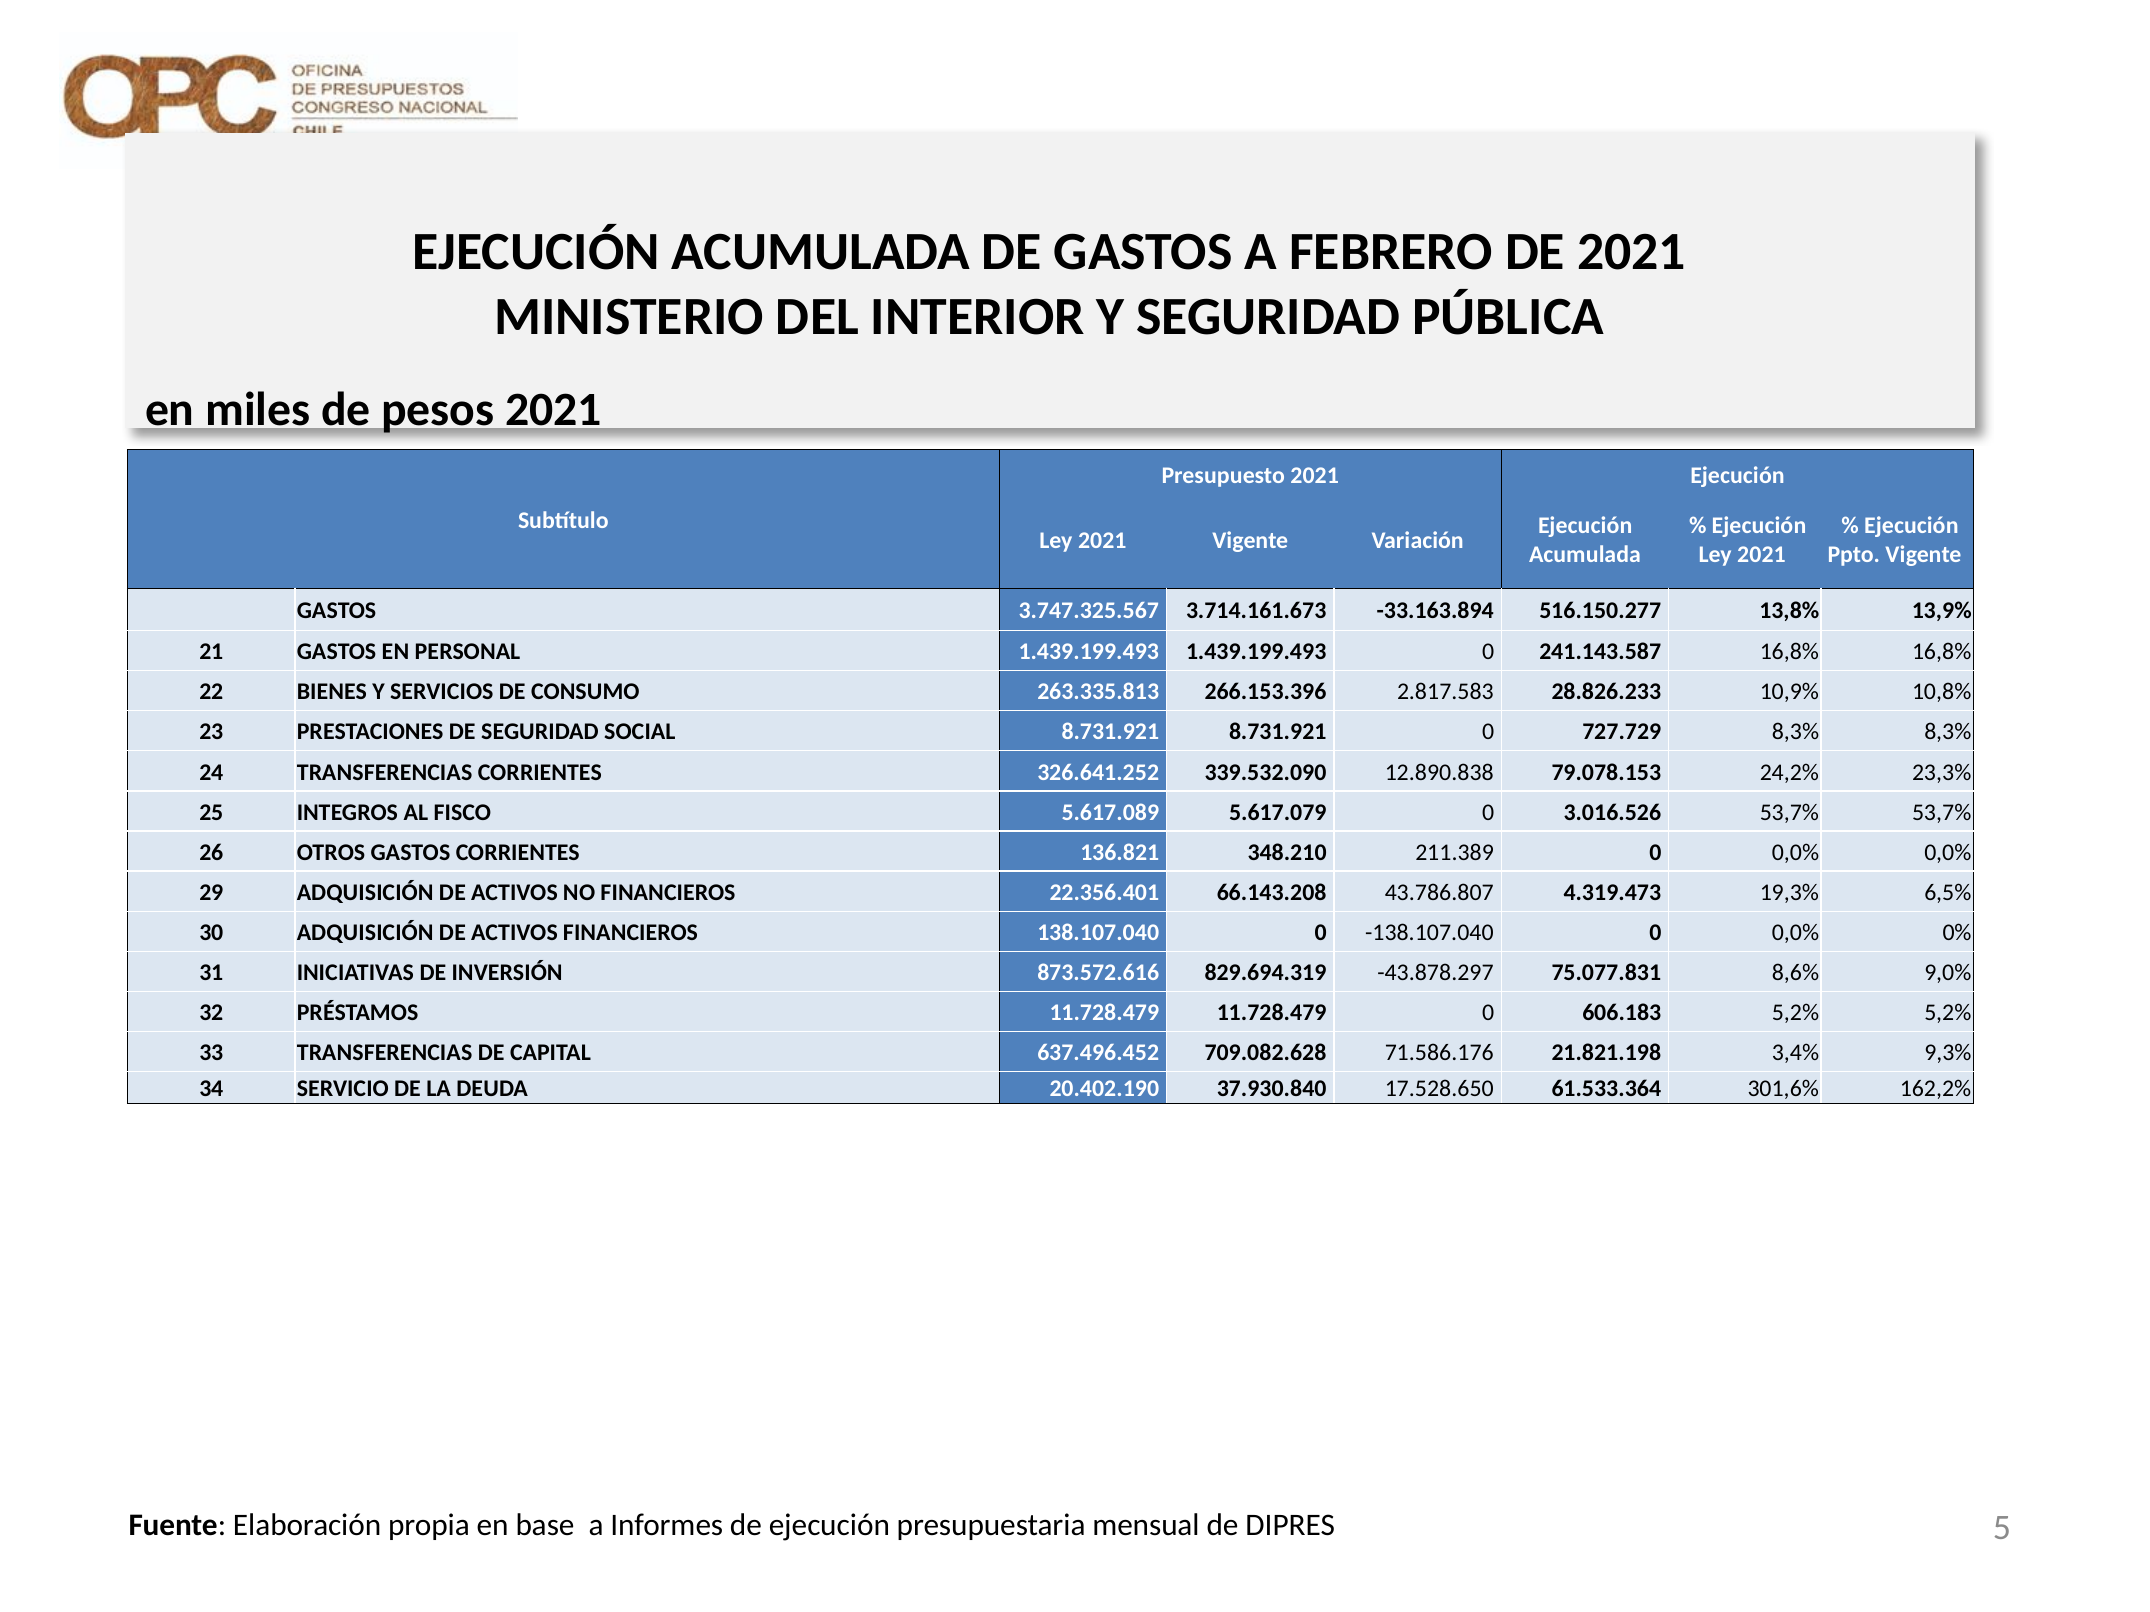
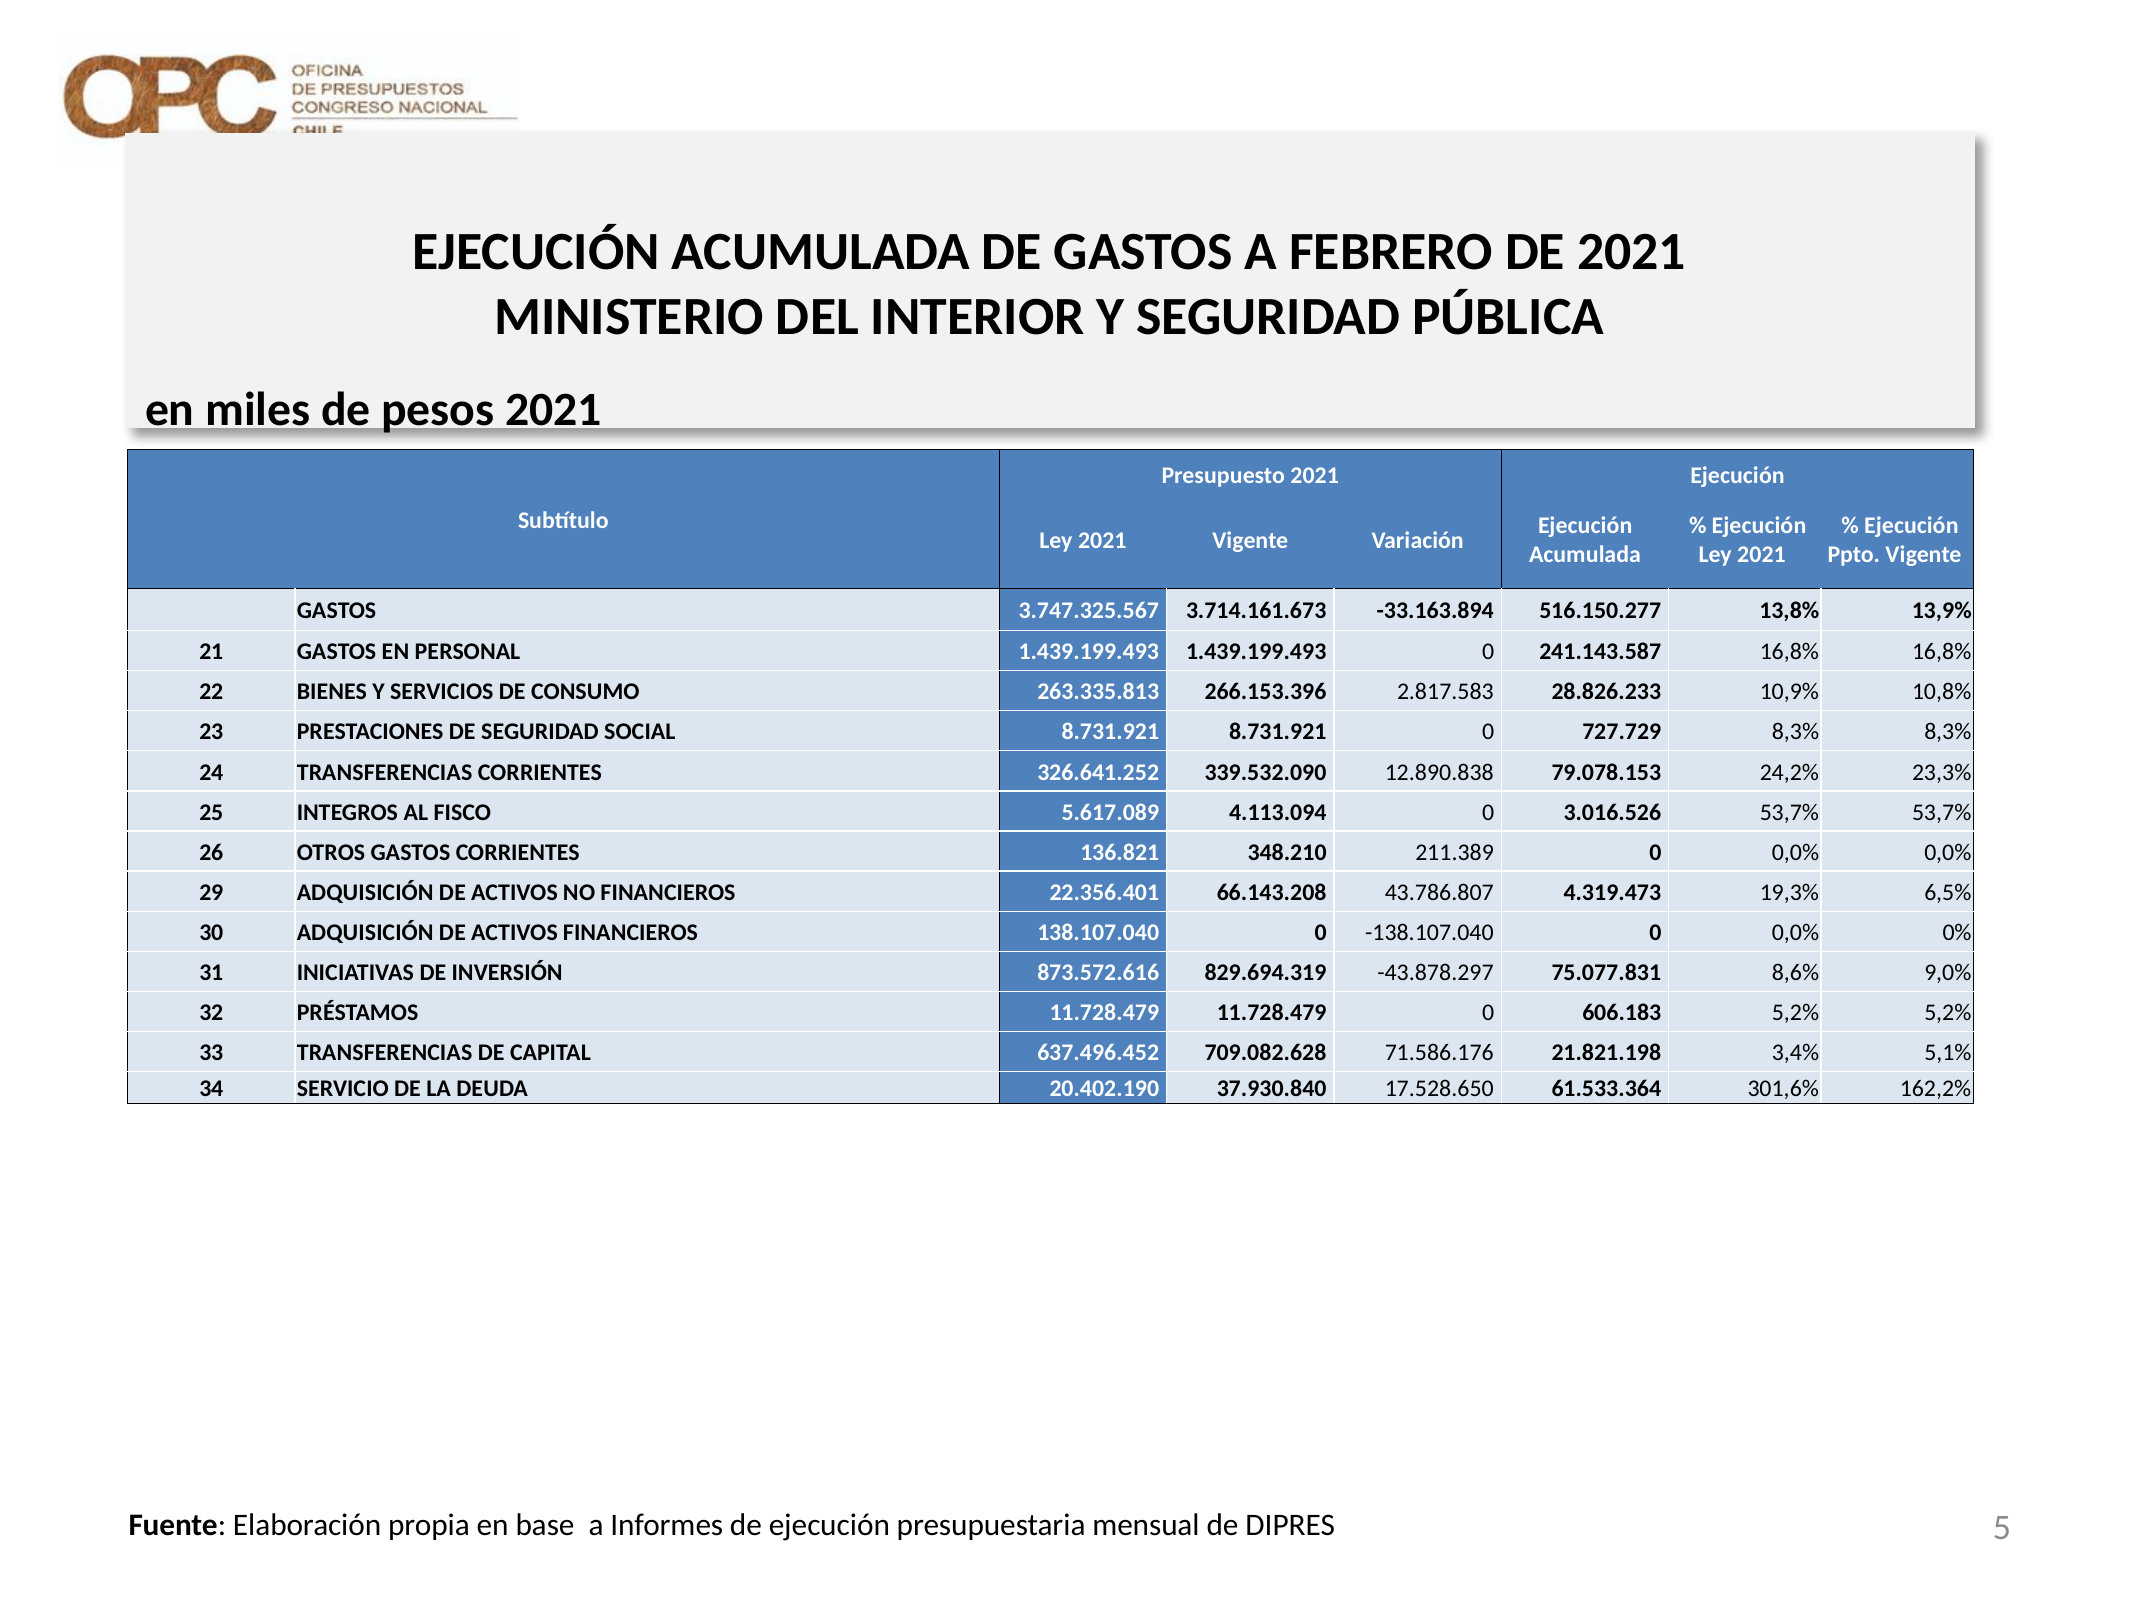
5.617.079: 5.617.079 -> 4.113.094 (1278, 813)
9,3%: 9,3% -> 5,1% (1948, 1053)
